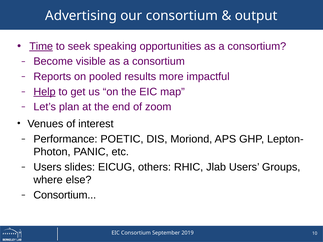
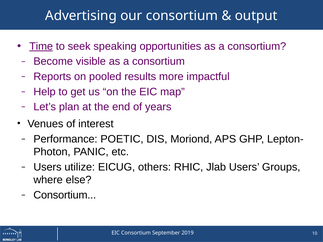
Help underline: present -> none (45, 92)
zoom: zoom -> years (158, 107)
slides: slides -> utilize (80, 167)
